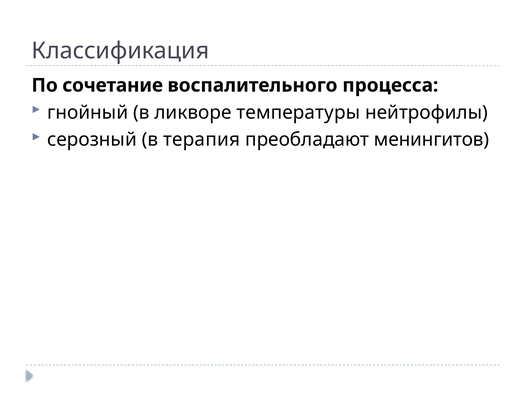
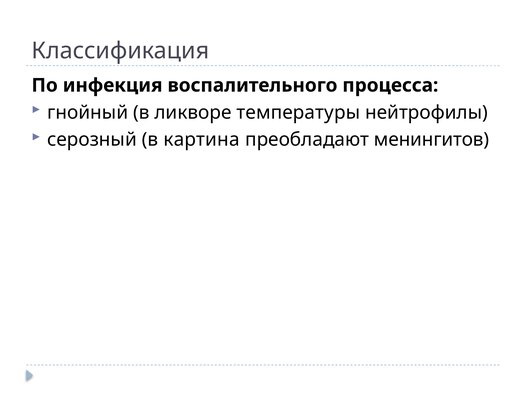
сочетание: сочетание -> инфекция (113, 85)
терапия: терапия -> картина (202, 140)
